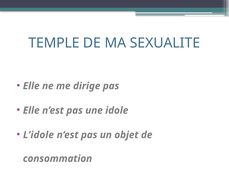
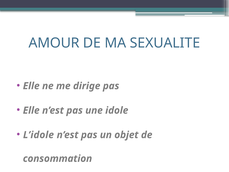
TEMPLE: TEMPLE -> AMOUR (54, 43)
